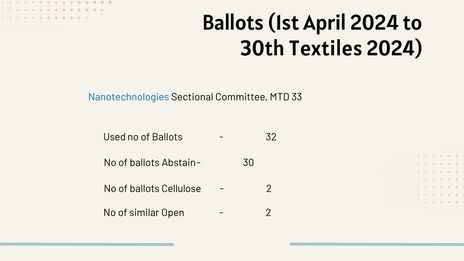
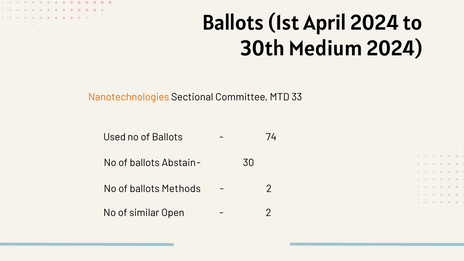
Textiles: Textiles -> Medium (326, 48)
Nanotechnologies colour: blue -> orange (129, 97)
32: 32 -> 74 (271, 137)
Cellulose: Cellulose -> Methods (181, 189)
